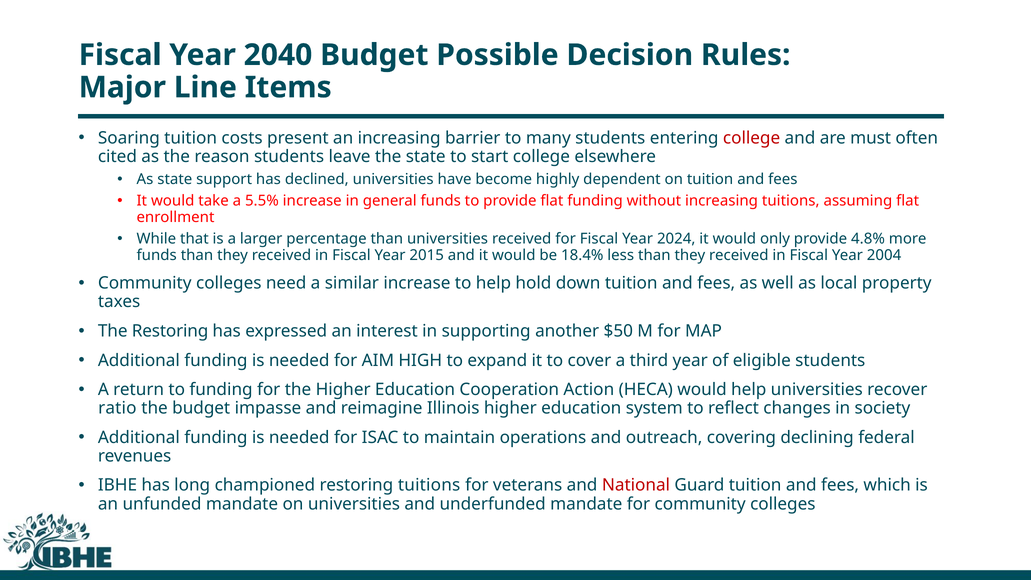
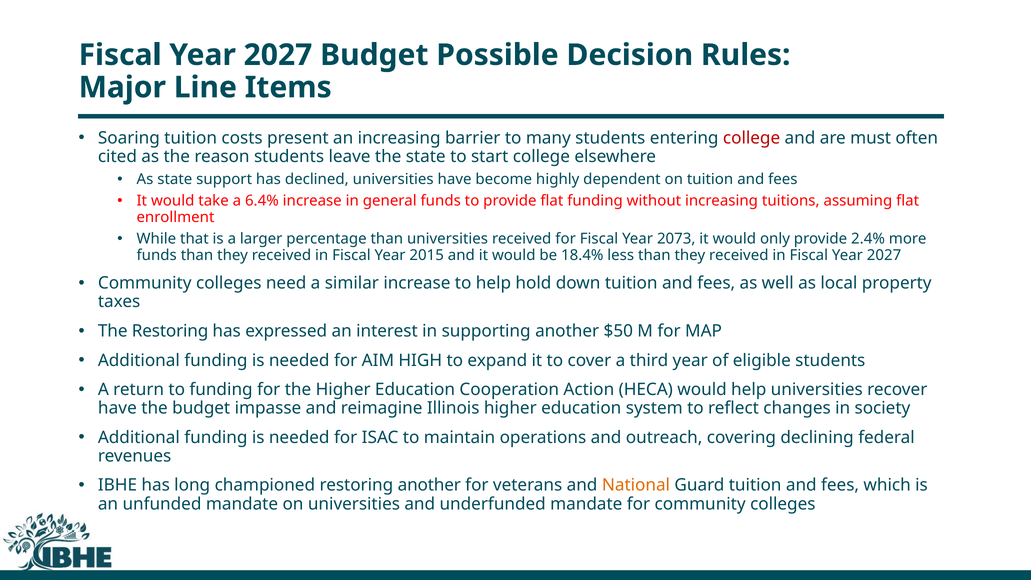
2040: 2040 -> 2027 (278, 55)
5.5%: 5.5% -> 6.4% (262, 201)
2024: 2024 -> 2073 (676, 239)
4.8%: 4.8% -> 2.4% (868, 239)
in Fiscal Year 2004: 2004 -> 2027 (884, 255)
ratio: ratio -> have (117, 408)
restoring tuitions: tuitions -> another (429, 485)
National colour: red -> orange (636, 485)
